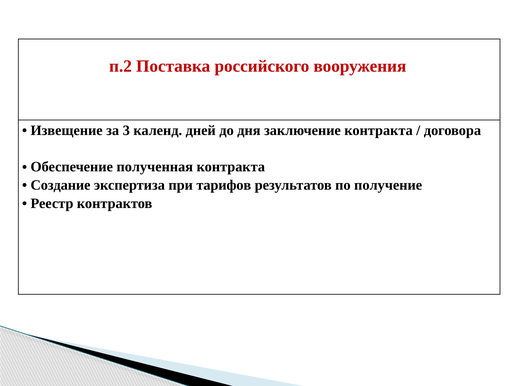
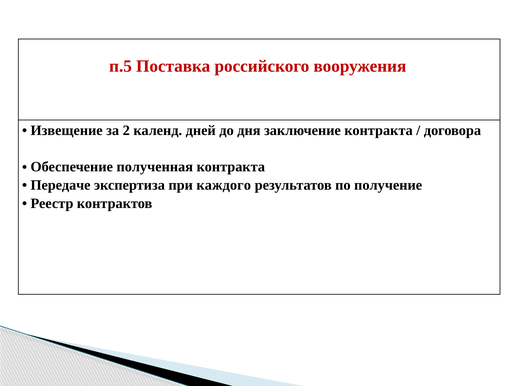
п.2: п.2 -> п.5 (121, 66)
3: 3 -> 2 (126, 130)
Создание: Создание -> Передаче (61, 185)
тарифов: тарифов -> каждого (224, 185)
